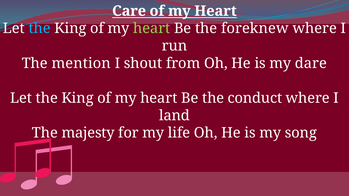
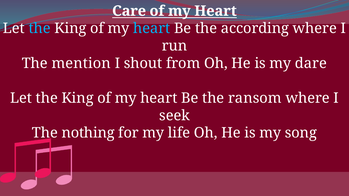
heart colour: light green -> light blue (152, 28)
foreknew: foreknew -> according (255, 28)
conduct: conduct -> ransom (255, 98)
land: land -> seek (175, 116)
majesty: majesty -> nothing (88, 133)
